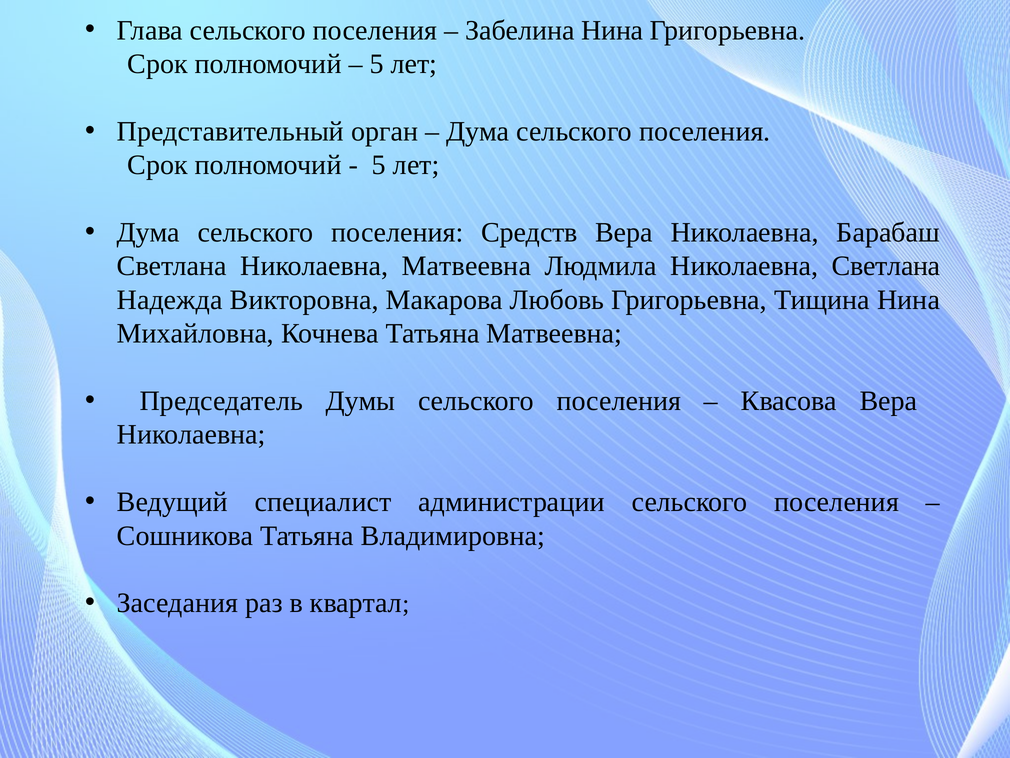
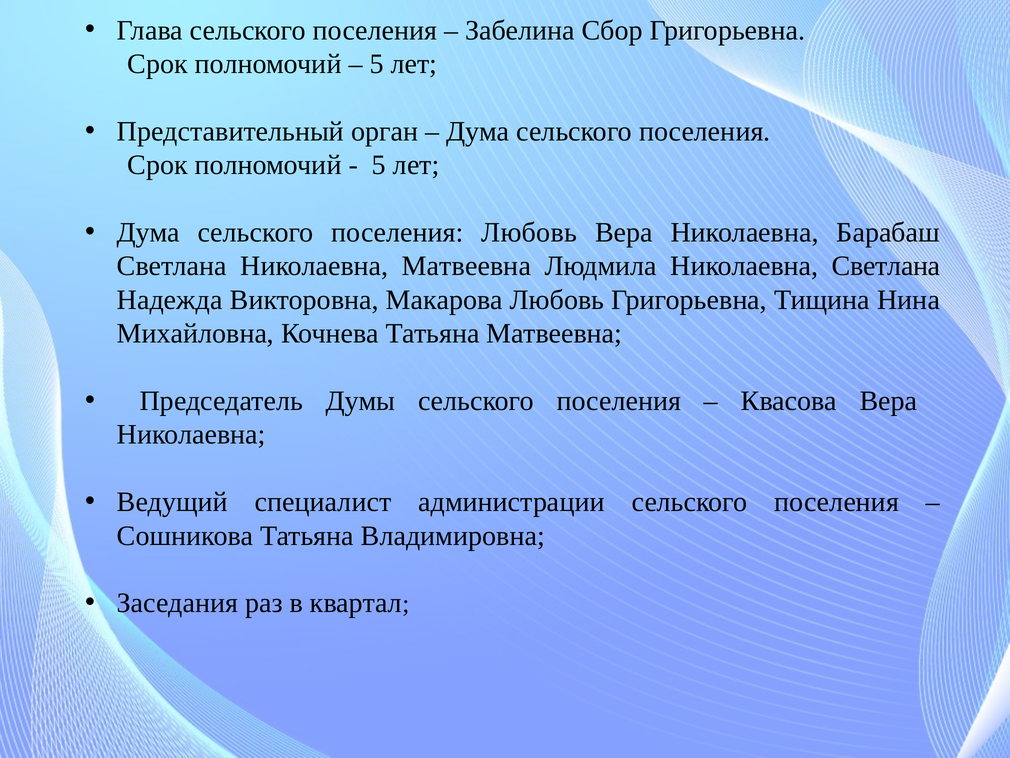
Забелина Нина: Нина -> Сбор (612, 30)
поселения Средств: Средств -> Любовь (529, 232)
